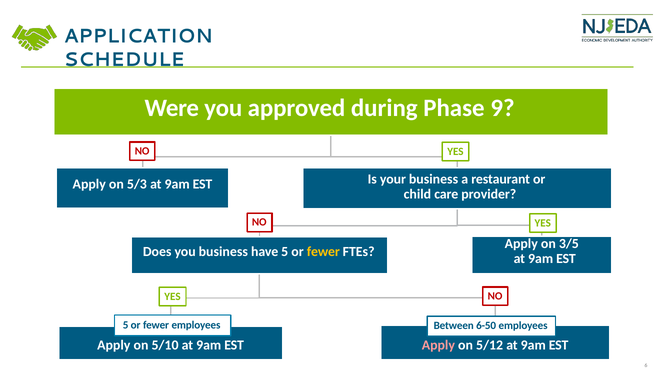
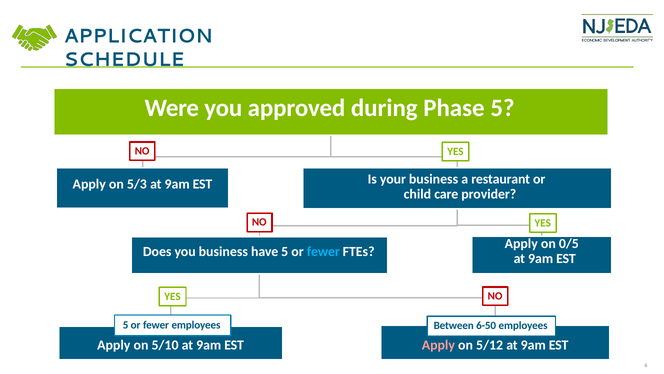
Phase 9: 9 -> 5 (503, 108)
3/5: 3/5 -> 0/5 (569, 243)
fewer colour: yellow -> light blue (323, 251)
